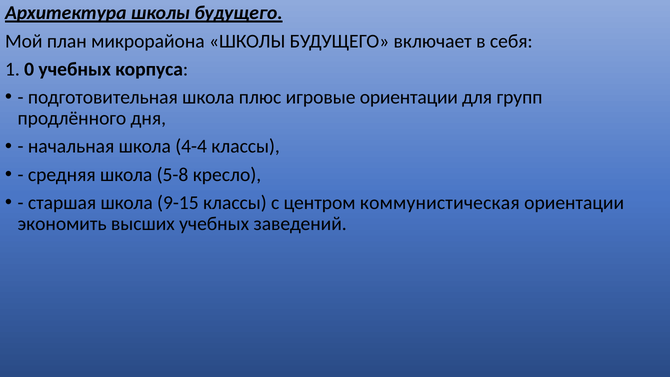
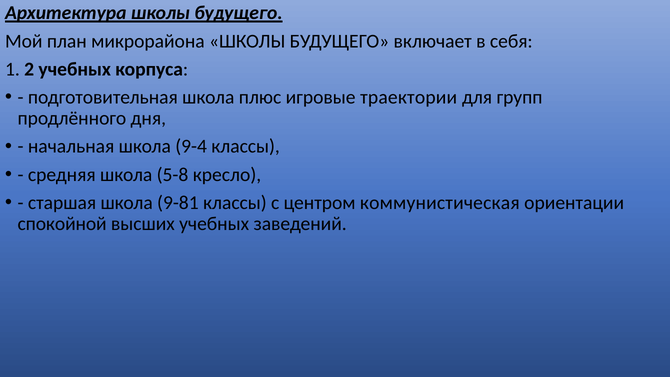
0: 0 -> 2 (29, 69)
игровые ориентации: ориентации -> траектории (409, 97)
4-4: 4-4 -> 9-4 (191, 146)
9-15: 9-15 -> 9-81 (178, 203)
экономить: экономить -> спокойной (62, 224)
